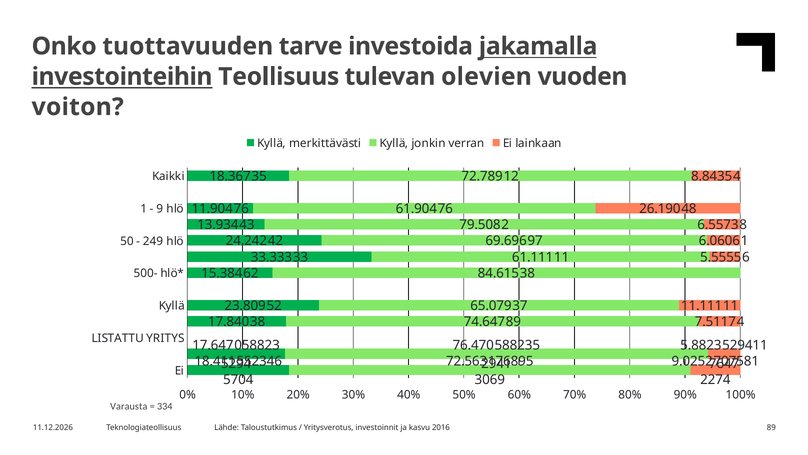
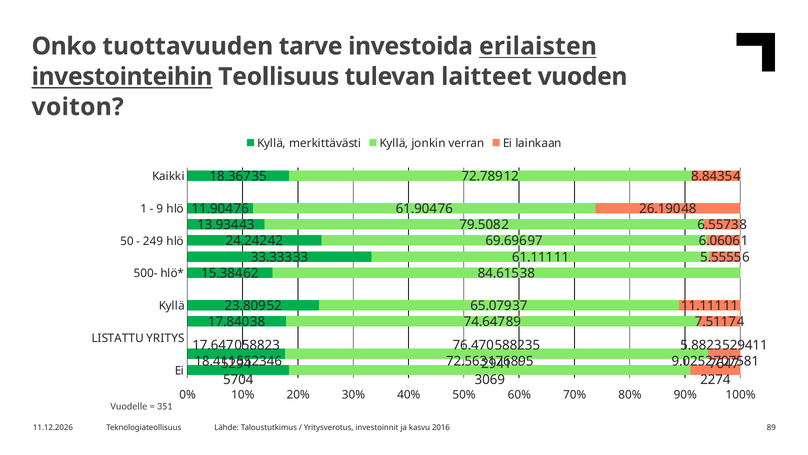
jakamalla: jakamalla -> erilaisten (538, 46)
olevien: olevien -> laitteet (487, 77)
Varausta: Varausta -> Vuodelle (129, 406)
334: 334 -> 351 (165, 406)
